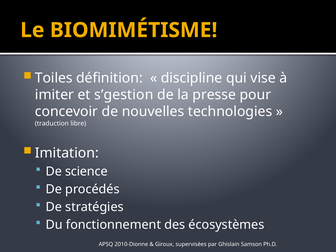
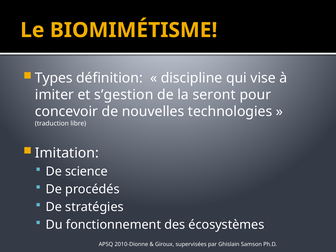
Toiles: Toiles -> Types (54, 78)
presse: presse -> seront (214, 95)
